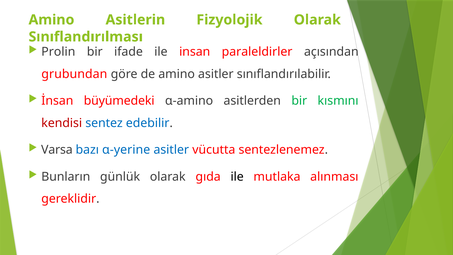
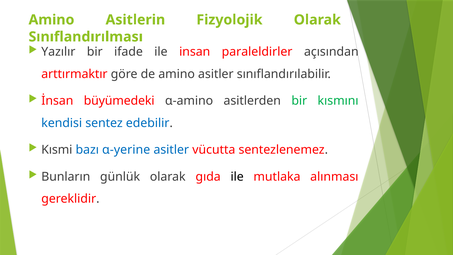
Prolin: Prolin -> Yazılır (58, 52)
grubundan: grubundan -> arttırmaktır (74, 74)
kendisi colour: red -> blue (62, 123)
Varsa: Varsa -> Kısmi (57, 150)
